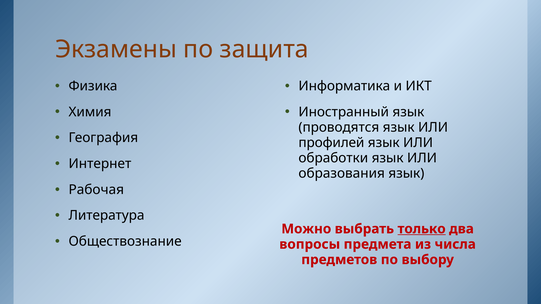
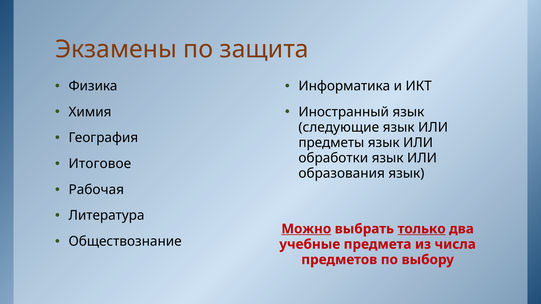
проводятся: проводятся -> следующие (339, 127)
профилей: профилей -> предметы (331, 143)
Интернет: Интернет -> Итоговое (100, 164)
Можно underline: none -> present (306, 229)
вопросы: вопросы -> учебные (310, 245)
